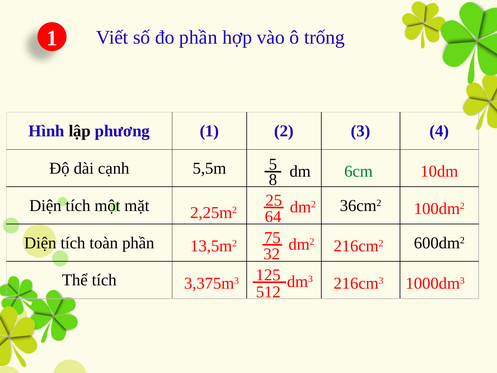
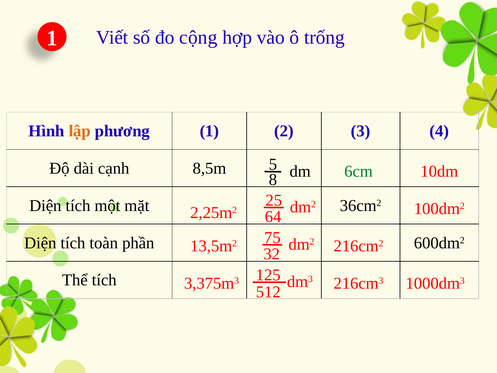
đo phần: phần -> cộng (198, 38)
lập colour: black -> orange (80, 131)
5,5m: 5,5m -> 8,5m (209, 168)
